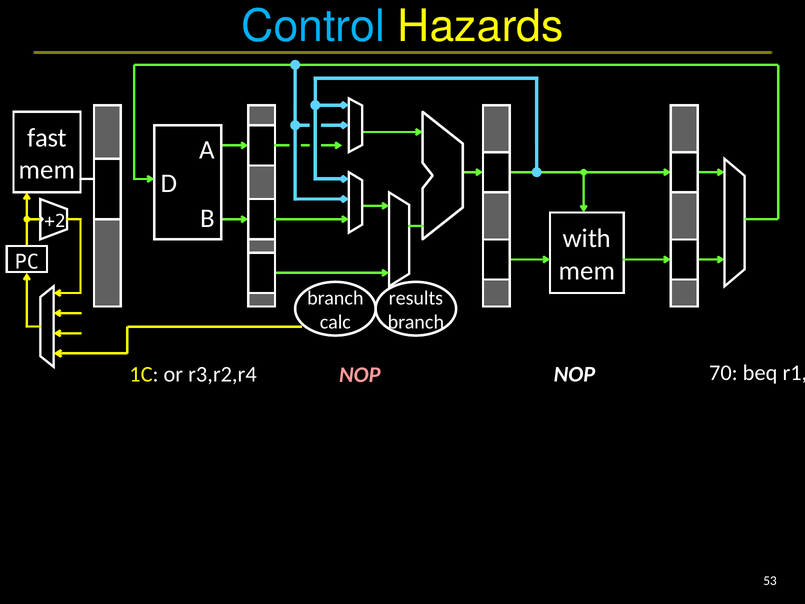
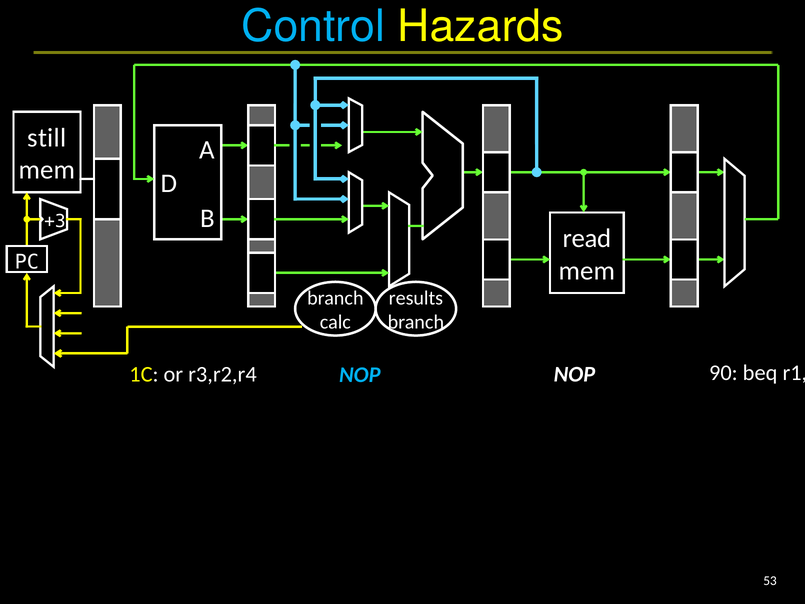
fast: fast -> still (47, 138)
+2: +2 -> +3 (55, 221)
with: with -> read (587, 238)
NOP colour: pink -> light blue (360, 374)
70: 70 -> 90 (723, 373)
